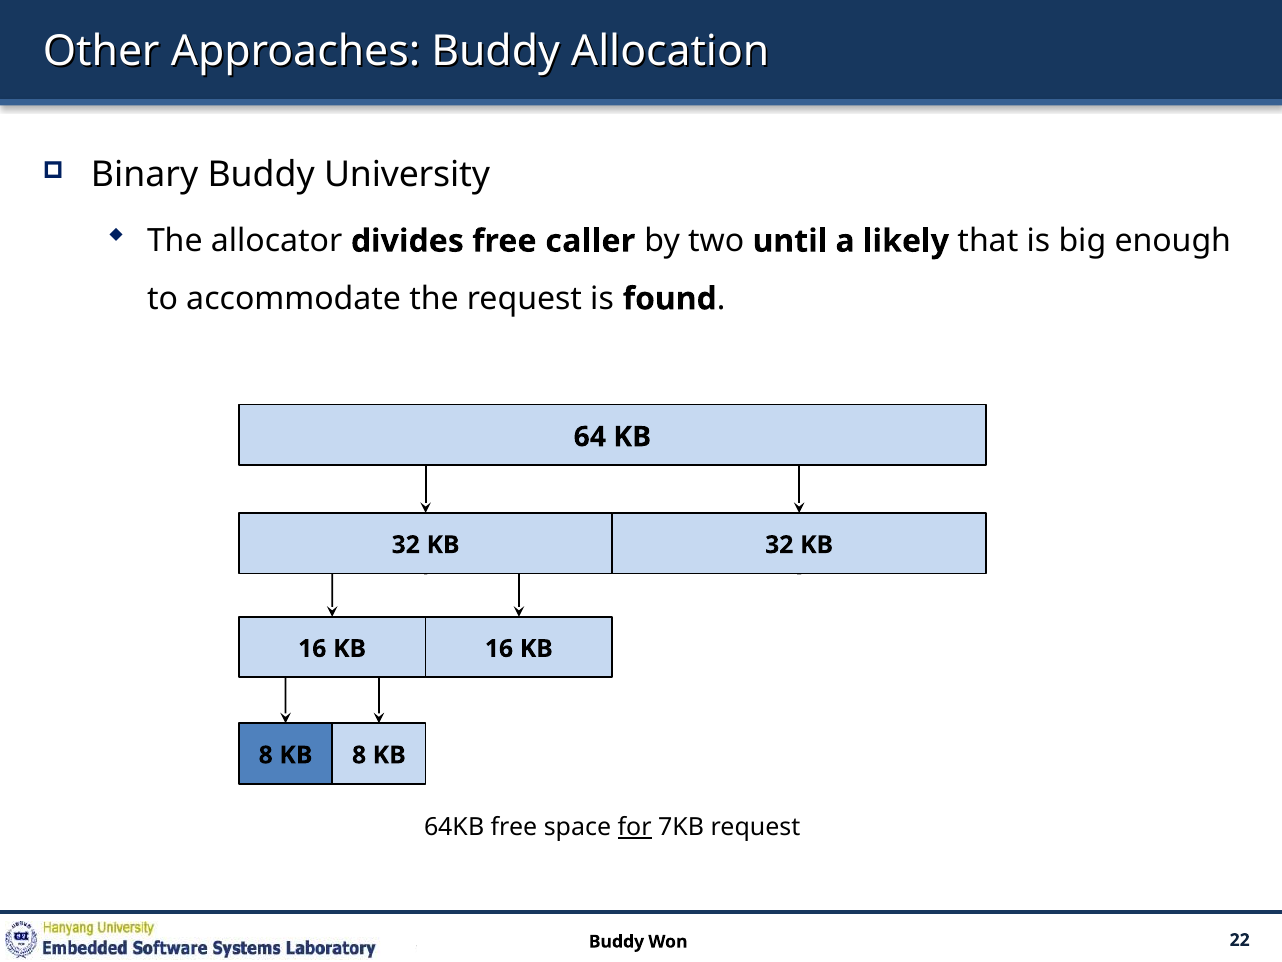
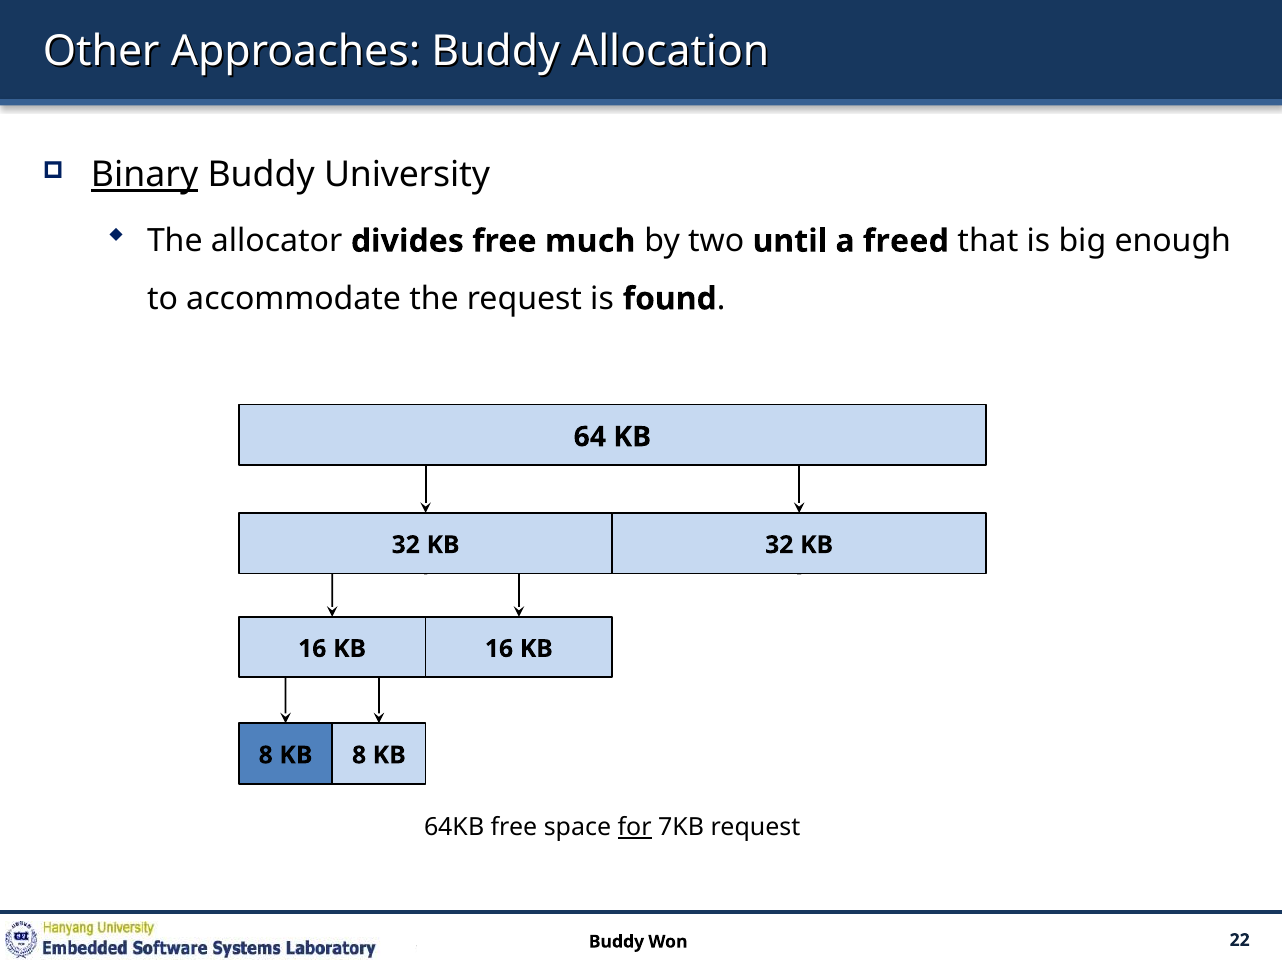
Binary underline: none -> present (145, 175)
caller: caller -> much (590, 241)
likely: likely -> freed (906, 241)
